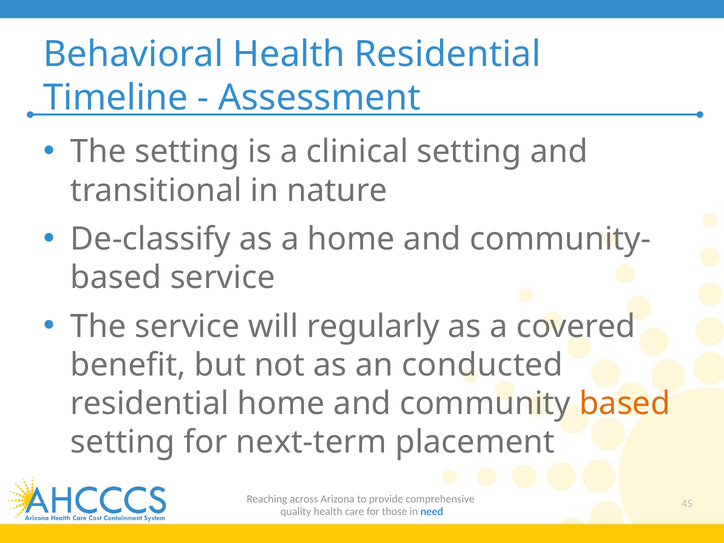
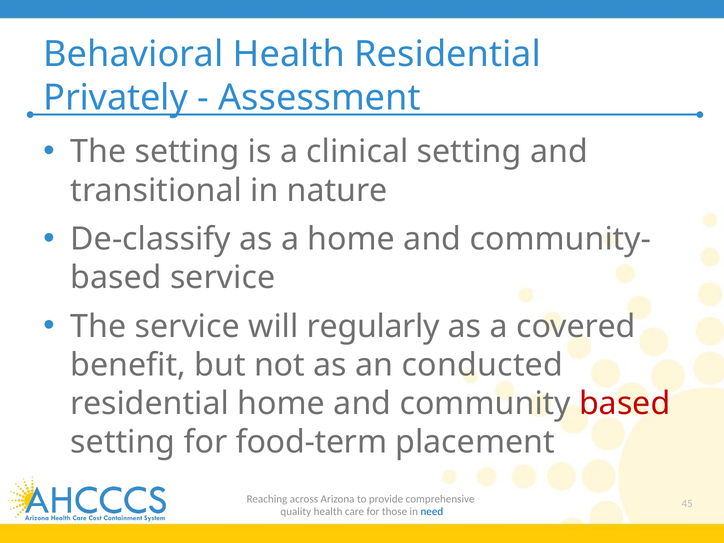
Timeline: Timeline -> Privately (116, 98)
based colour: orange -> red (625, 404)
next-term: next-term -> food-term (311, 442)
